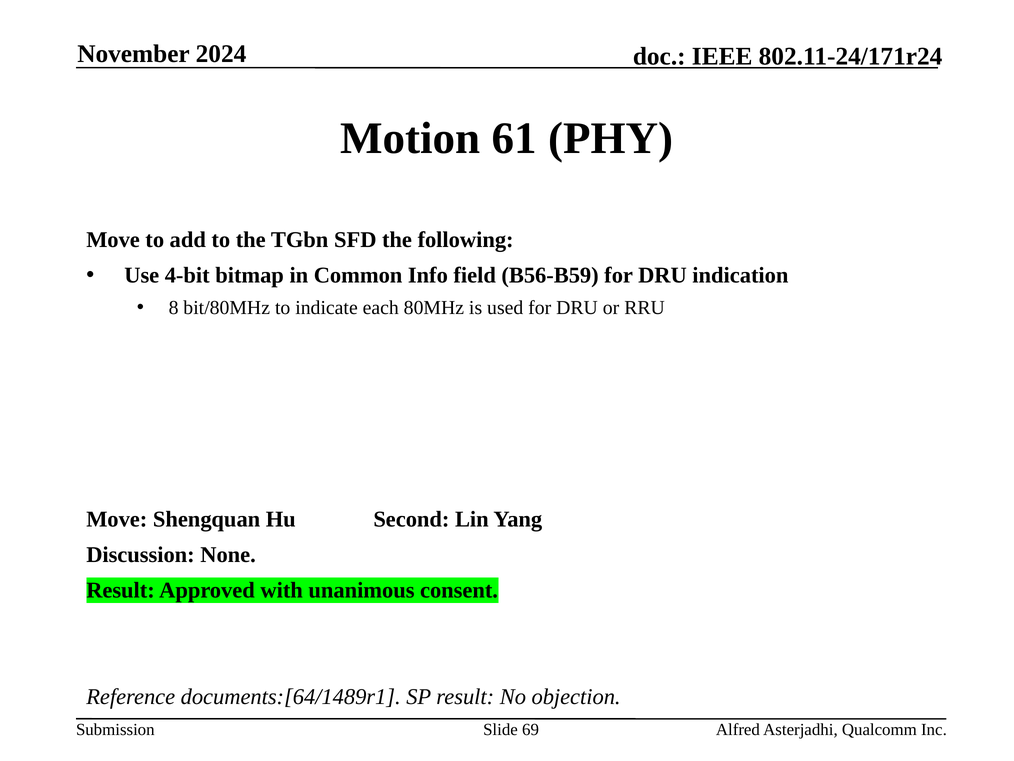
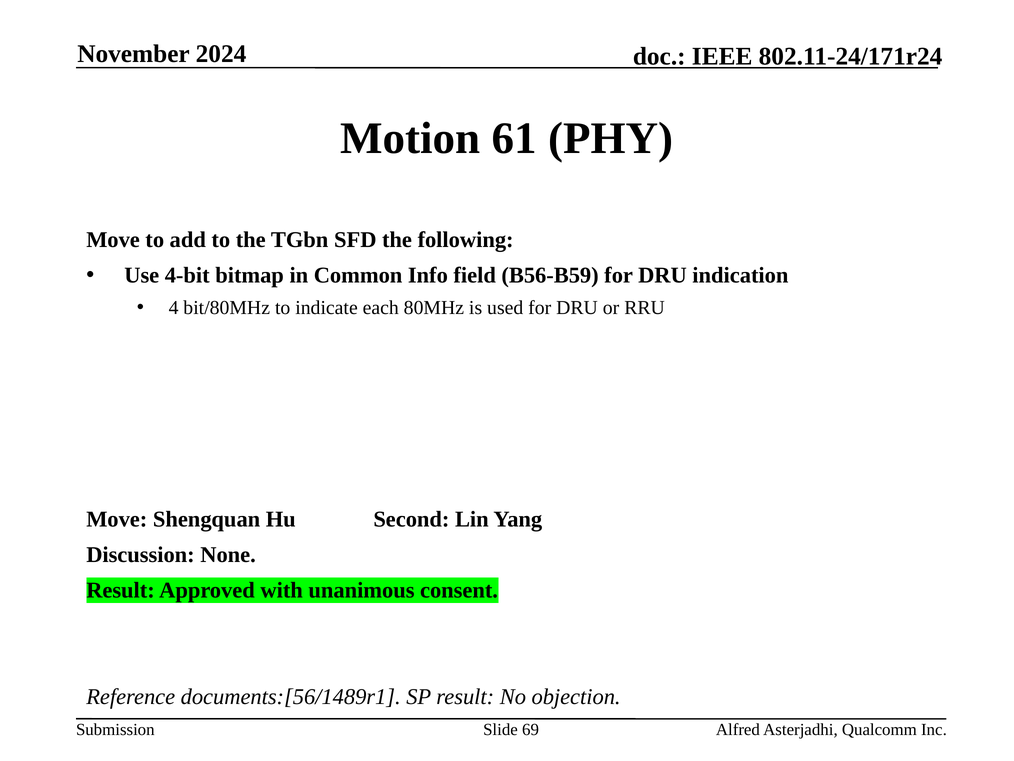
8: 8 -> 4 (174, 308)
documents:[64/1489r1: documents:[64/1489r1 -> documents:[56/1489r1 (291, 696)
